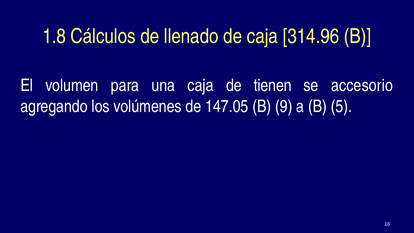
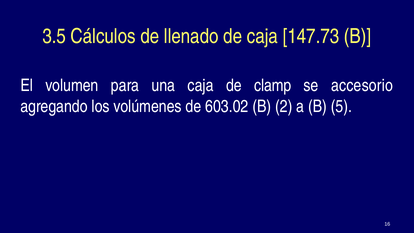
1.8: 1.8 -> 3.5 (54, 36)
314.96: 314.96 -> 147.73 (311, 36)
tienen: tienen -> clamp (273, 86)
147.05: 147.05 -> 603.02 (227, 106)
9: 9 -> 2 (284, 106)
